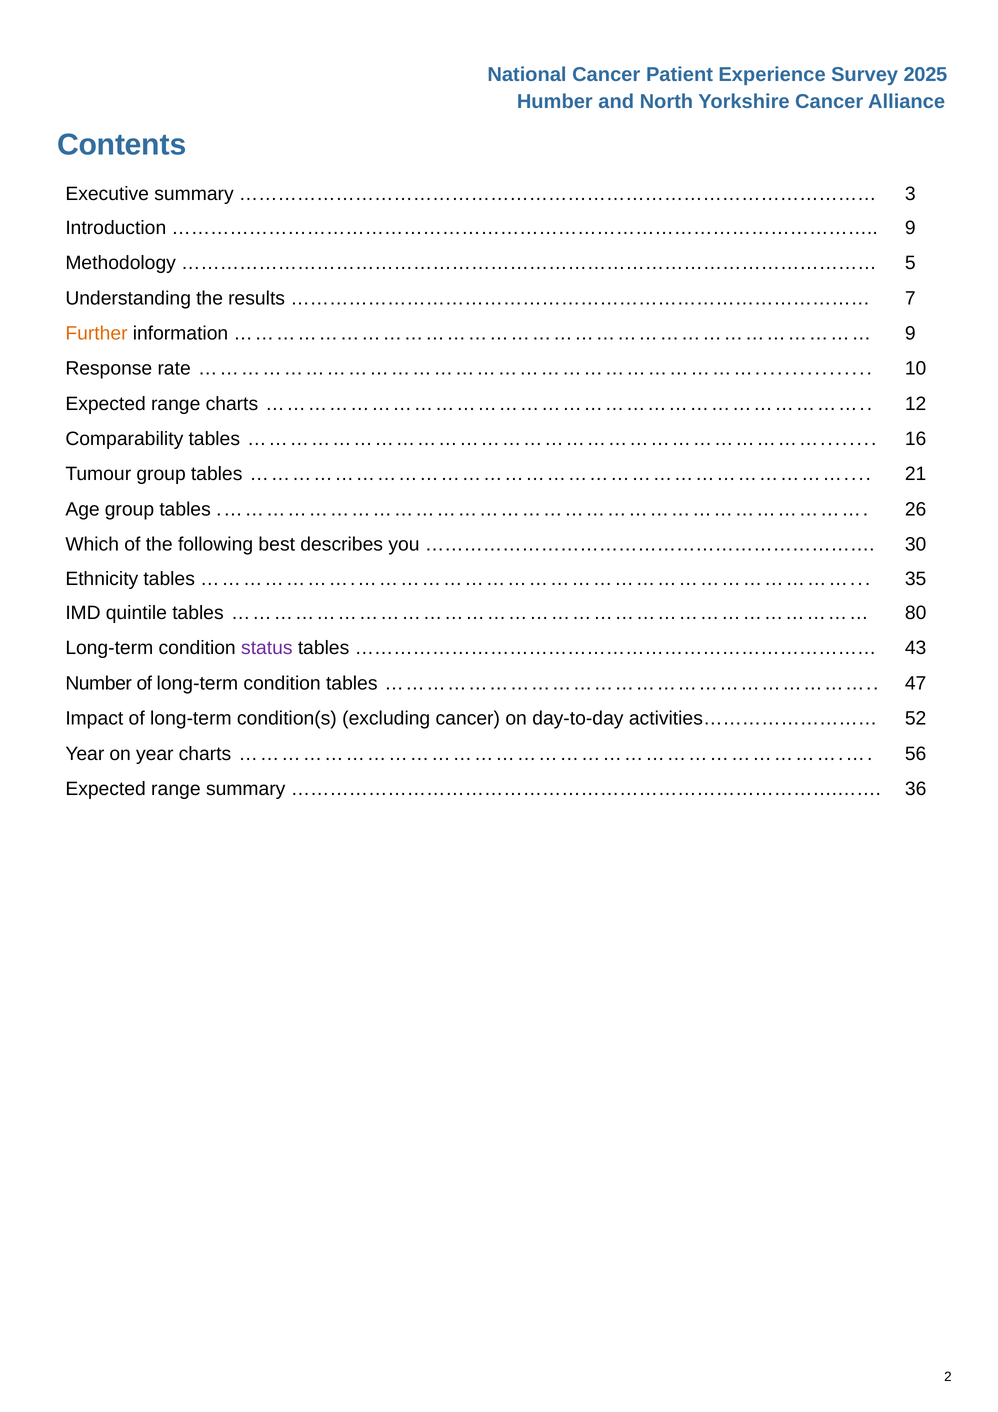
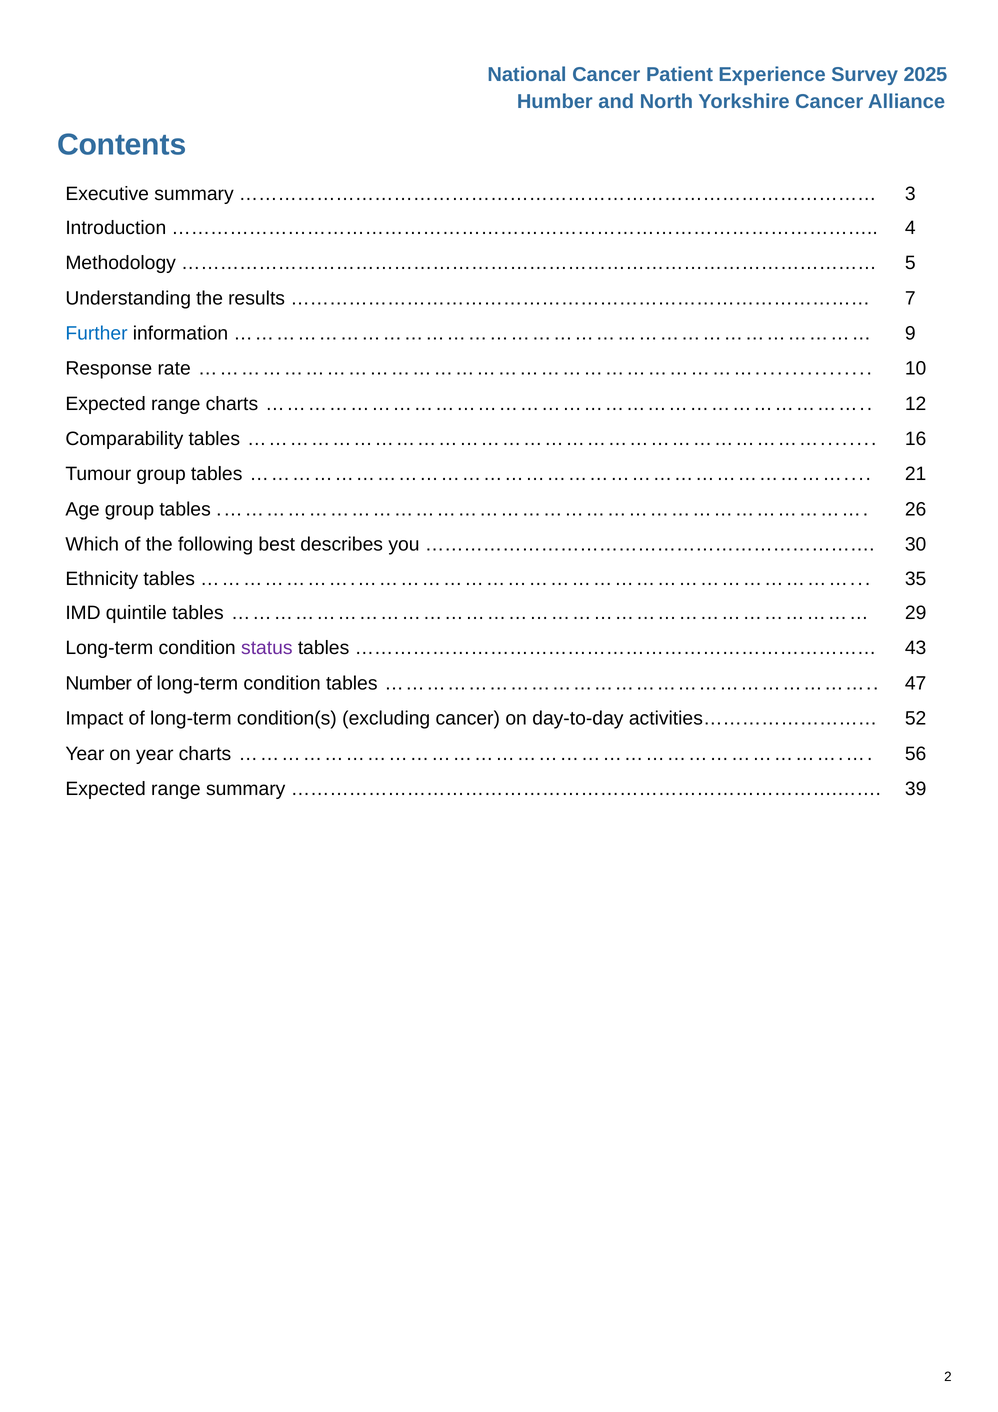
9: 9 -> 4 (910, 228)
Further colour: orange -> blue (96, 333)
80: 80 -> 29 (916, 613)
36: 36 -> 39 (916, 789)
